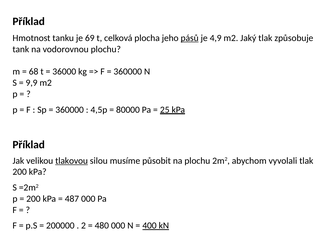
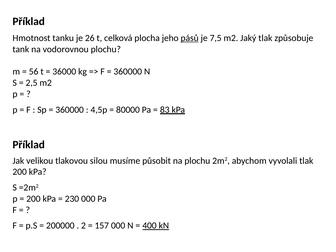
69: 69 -> 26 (90, 38)
4,9: 4,9 -> 7,5 (216, 38)
68: 68 -> 56 (34, 72)
9,9: 9,9 -> 2,5 (32, 83)
25: 25 -> 83 (165, 110)
tlakovou underline: present -> none (72, 161)
487: 487 -> 230 (72, 199)
480: 480 -> 157 (102, 226)
